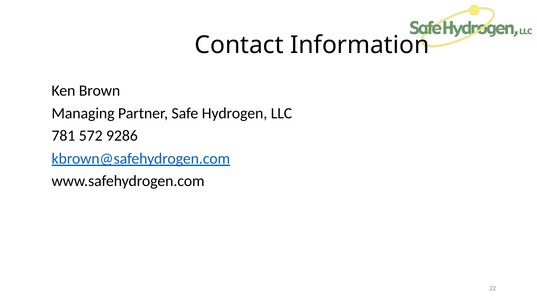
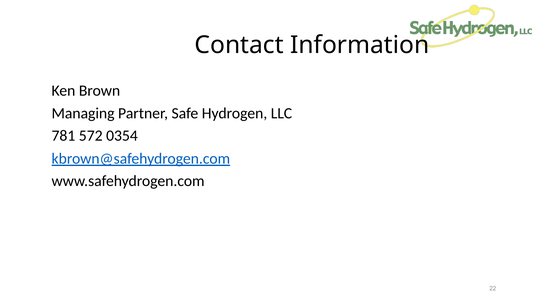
9286: 9286 -> 0354 (122, 136)
